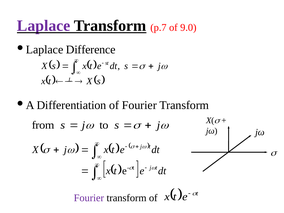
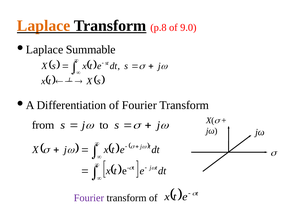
Laplace colour: purple -> orange (44, 26)
p.7: p.7 -> p.8 (158, 28)
Difference: Difference -> Summable (91, 50)
